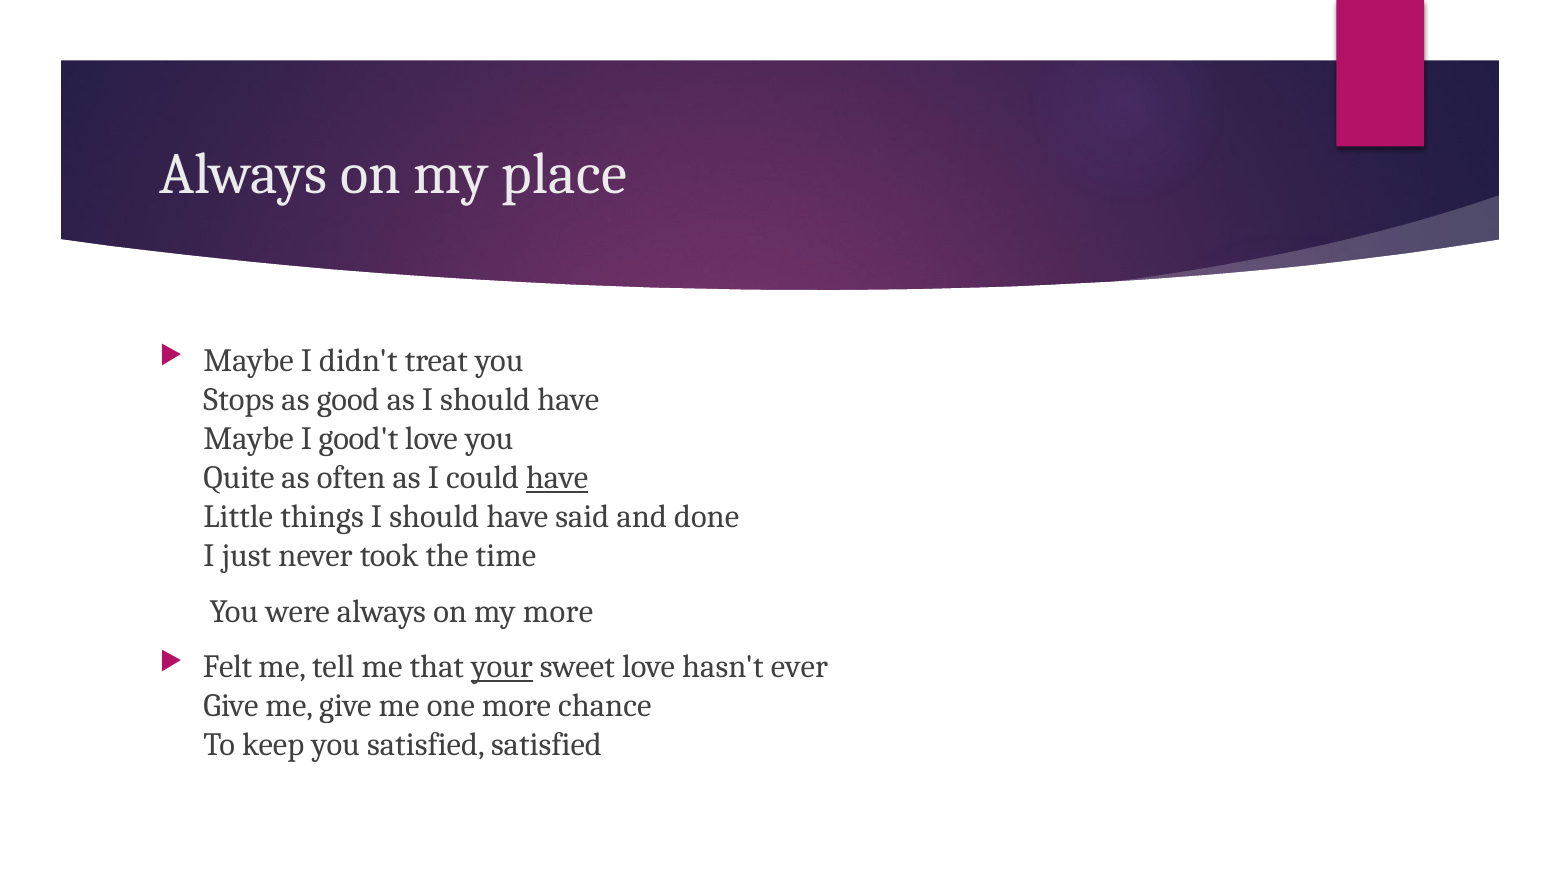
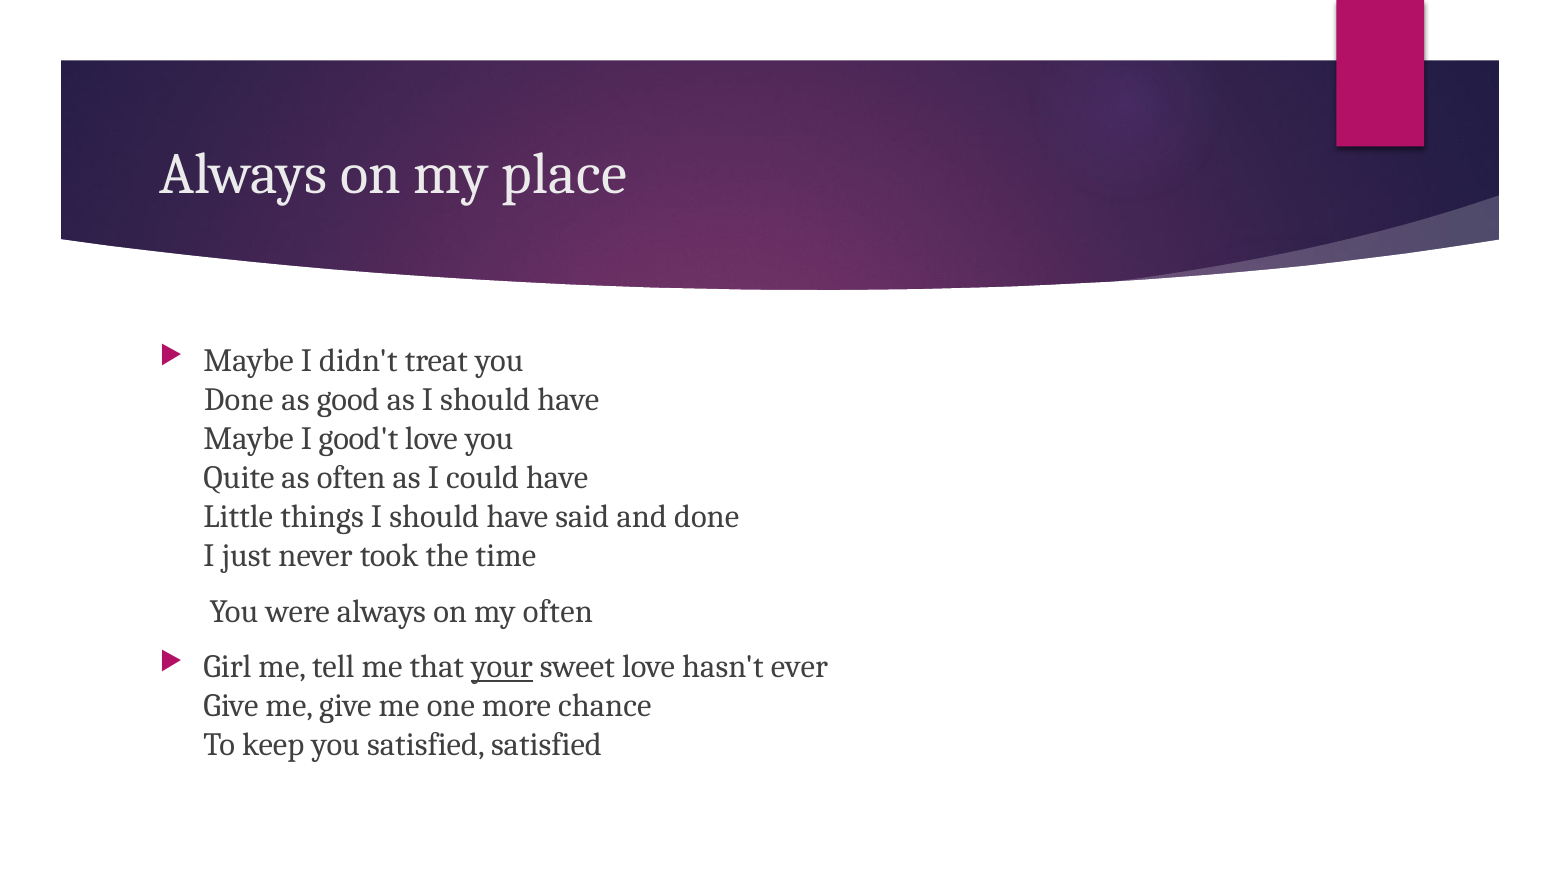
Stops: Stops -> Done (239, 400)
have underline: present -> none (557, 478)
my more: more -> often (558, 612)
Felt: Felt -> Girl (227, 667)
